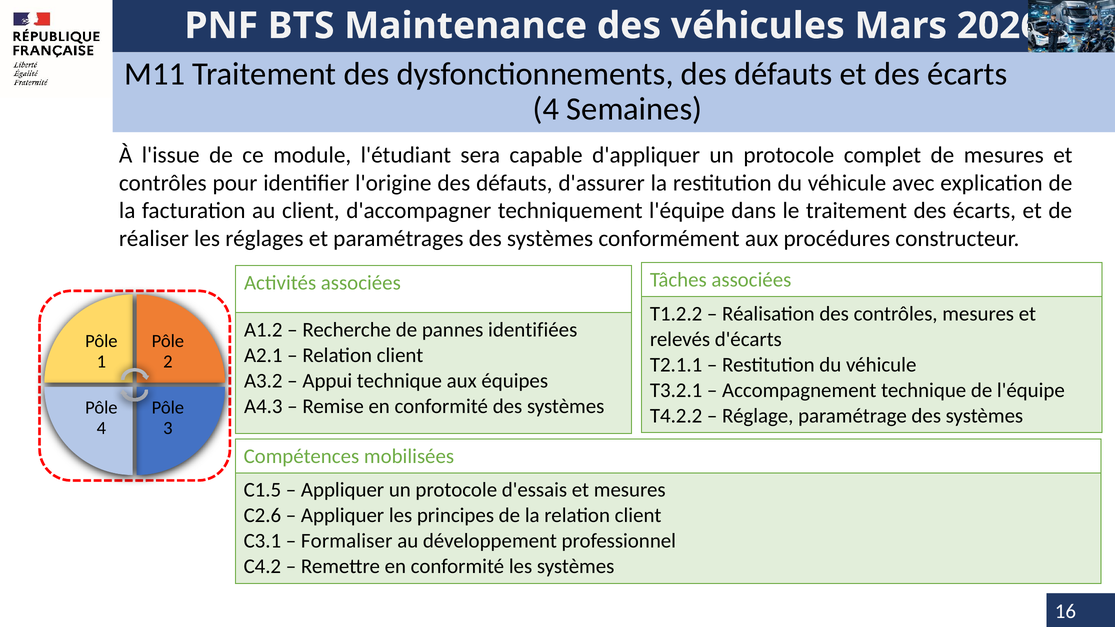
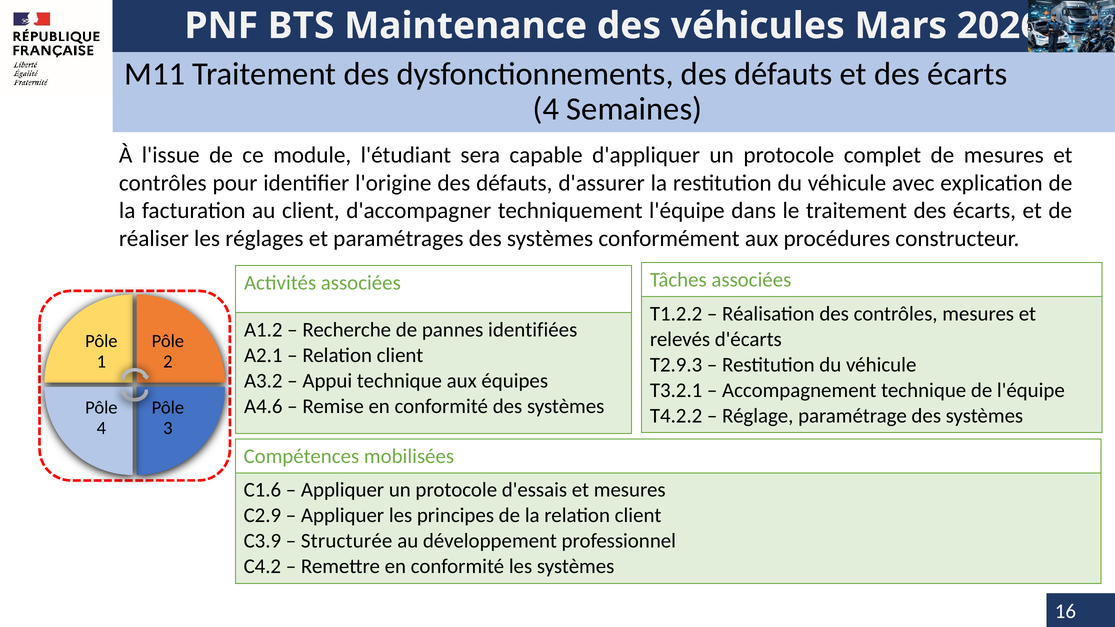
T2.1.1: T2.1.1 -> T2.9.3 (676, 365)
A4.3: A4.3 -> A4.6 (263, 407)
C1.5: C1.5 -> C1.6 (262, 490)
C2.6: C2.6 -> C2.9 (262, 516)
C3.1: C3.1 -> C3.9 (262, 541)
Formaliser: Formaliser -> Structurée (347, 541)
